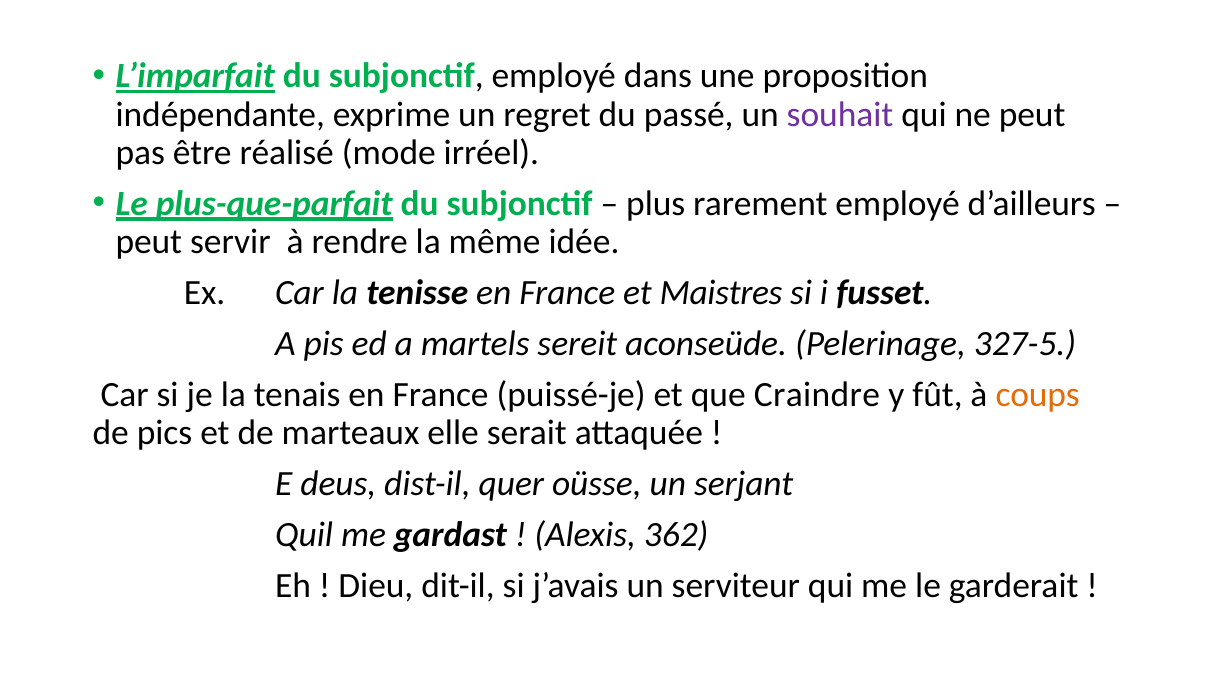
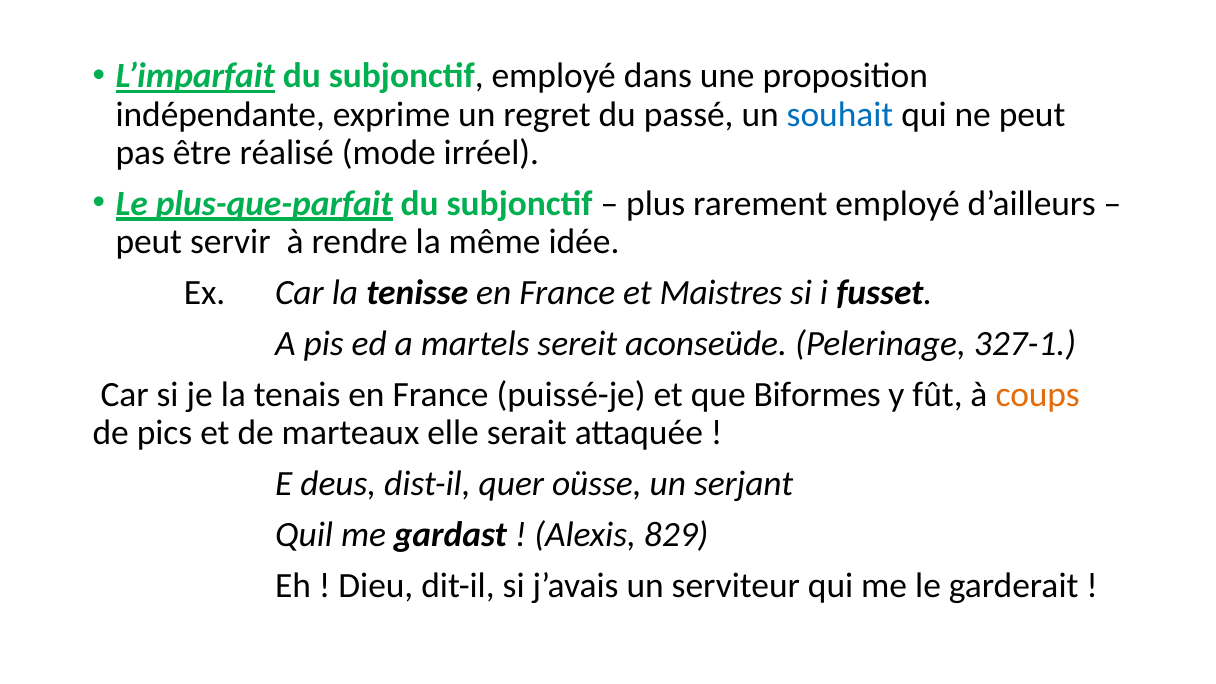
souhait colour: purple -> blue (840, 114)
327-5: 327-5 -> 327-1 (1025, 344)
Craindre: Craindre -> Biformes (817, 395)
362: 362 -> 829 (676, 535)
